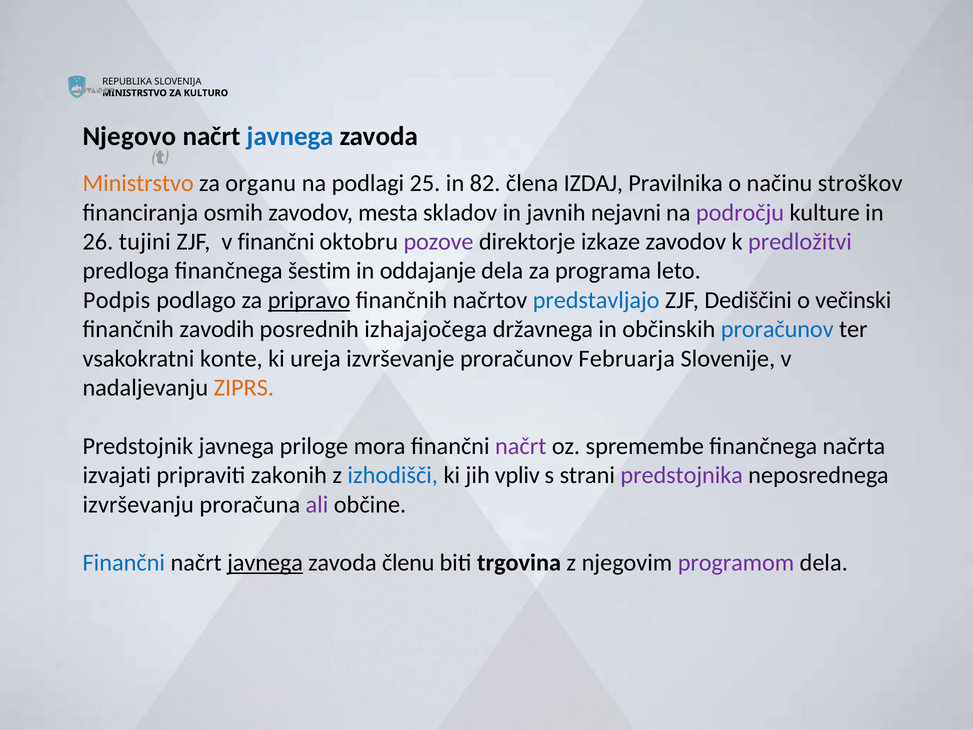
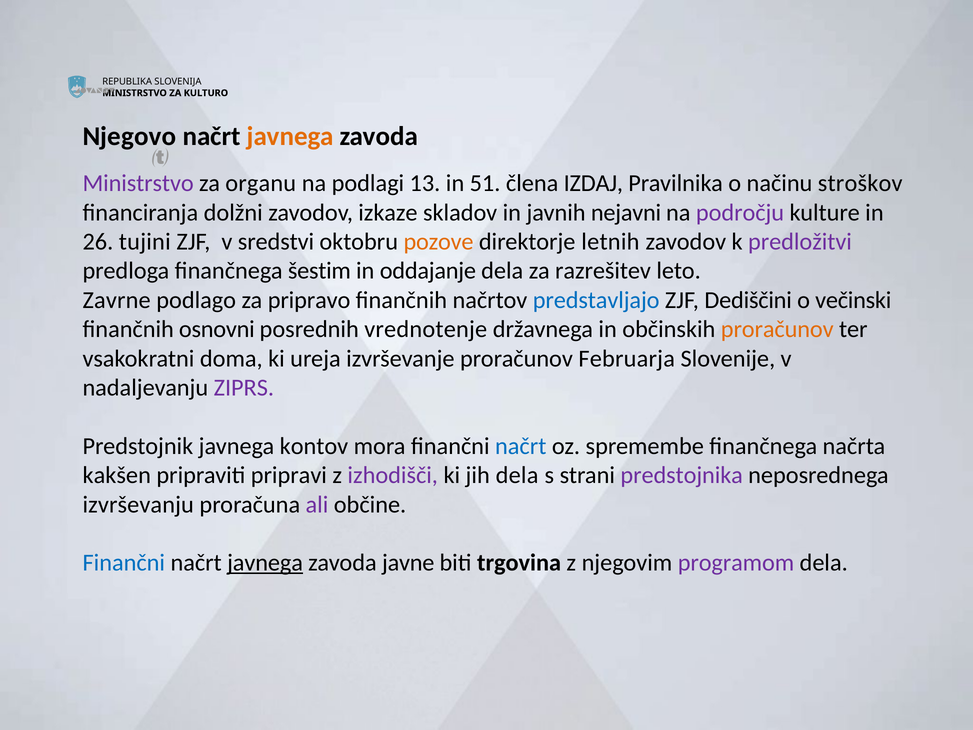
javnega colour: blue -> orange (290, 136)
Ministrstvo colour: orange -> purple (138, 183)
25: 25 -> 13 (425, 183)
82: 82 -> 51 (485, 183)
osmih: osmih -> dolžni (233, 212)
mesta: mesta -> izkaze (388, 212)
v finančni: finančni -> sredstvi (276, 242)
pozove colour: purple -> orange (439, 242)
izkaze: izkaze -> letnih (610, 242)
programa: programa -> razrešitev (603, 271)
Podpis: Podpis -> Zavrne (117, 300)
pripravo underline: present -> none (309, 300)
zavodih: zavodih -> osnovni (217, 329)
izhajajočega: izhajajočega -> vrednotenje (426, 329)
proračunov colour: blue -> orange (777, 329)
konte: konte -> doma (231, 358)
ZIPRS colour: orange -> purple (244, 388)
priloge: priloge -> kontov (314, 446)
načrt colour: purple -> blue (521, 446)
izvajati: izvajati -> kakšen (117, 475)
zakonih: zakonih -> pripravi (289, 475)
izhodišči colour: blue -> purple (393, 475)
jih vpliv: vpliv -> dela (517, 475)
členu: členu -> javne (408, 563)
